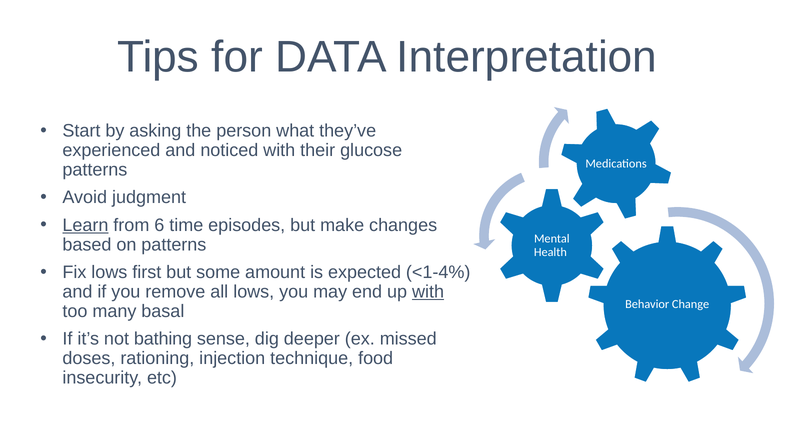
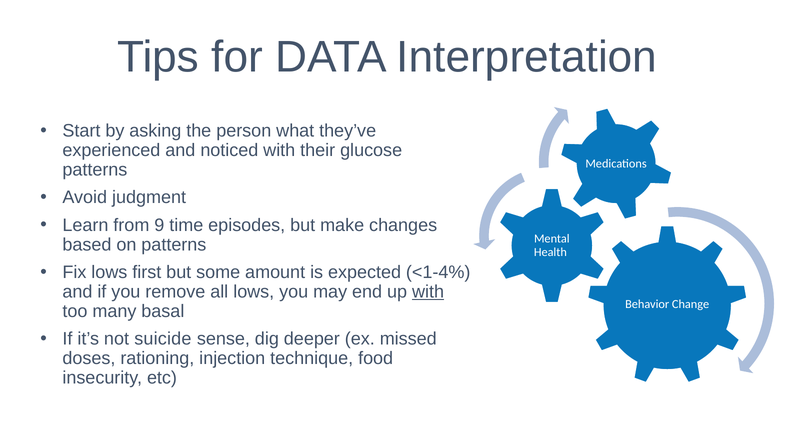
Learn underline: present -> none (85, 225)
6: 6 -> 9 (159, 225)
bathing: bathing -> suicide (163, 339)
